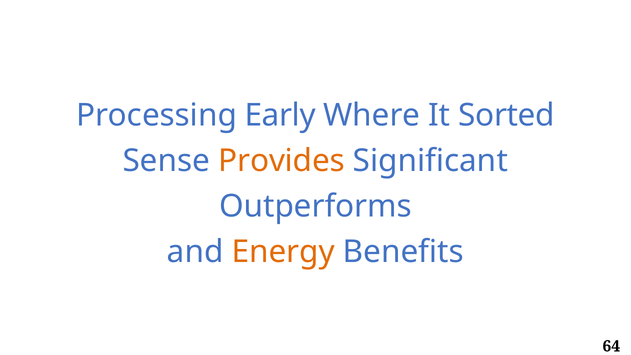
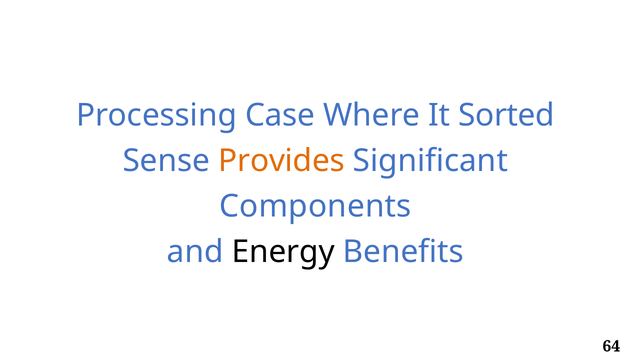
Early: Early -> Case (280, 115)
Outperforms: Outperforms -> Components (315, 206)
Energy colour: orange -> black (283, 252)
